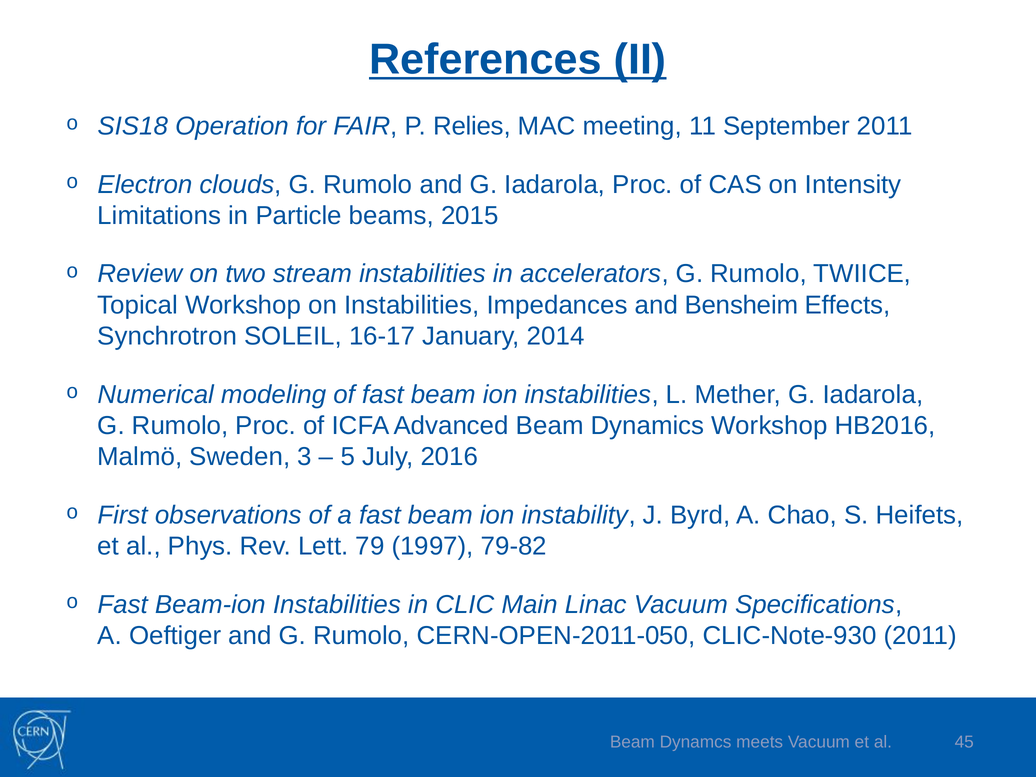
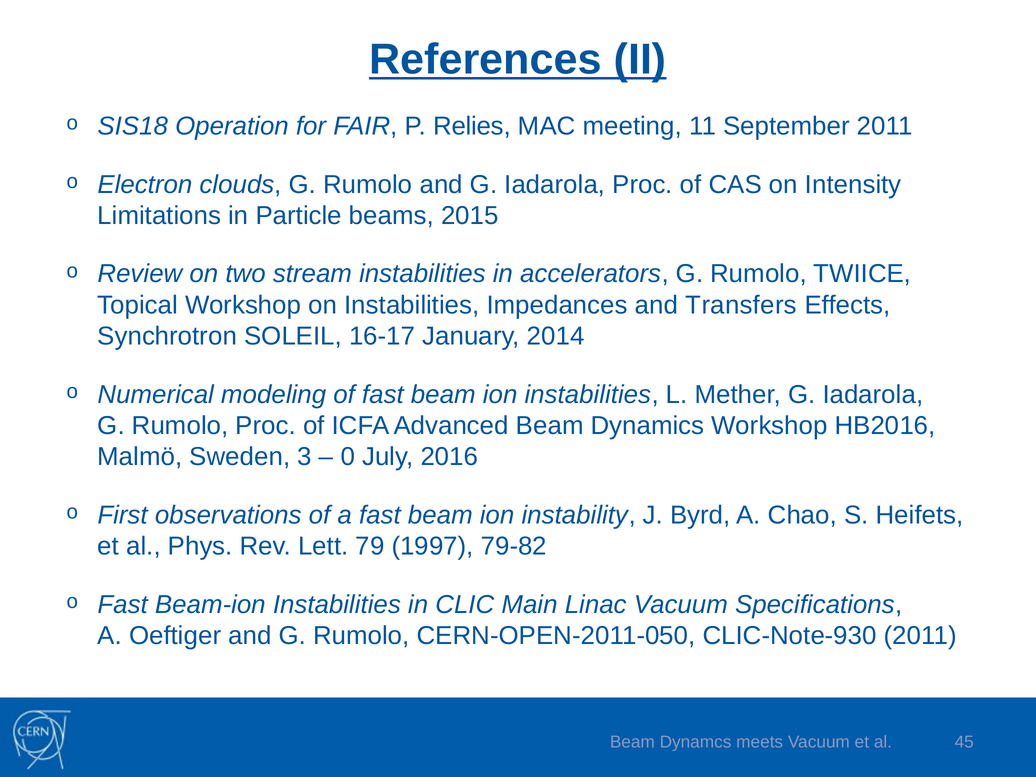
Bensheim: Bensheim -> Transfers (741, 305)
5: 5 -> 0 (348, 457)
